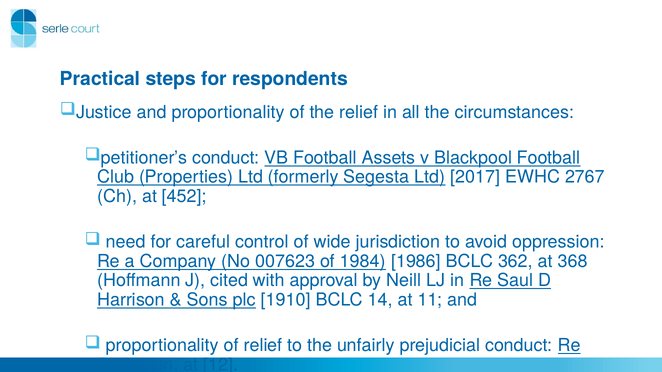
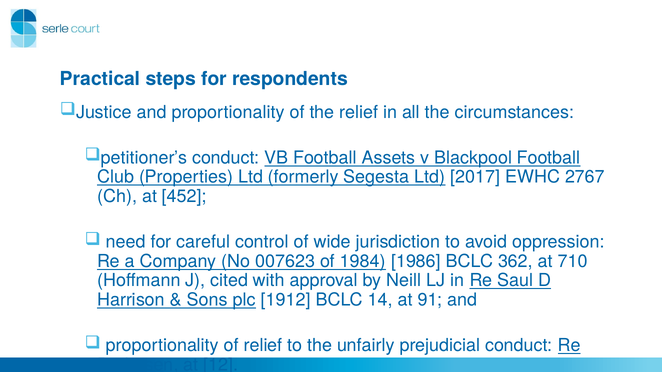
368: 368 -> 710 (573, 261)
1910: 1910 -> 1912 (286, 300)
11: 11 -> 91 (430, 300)
